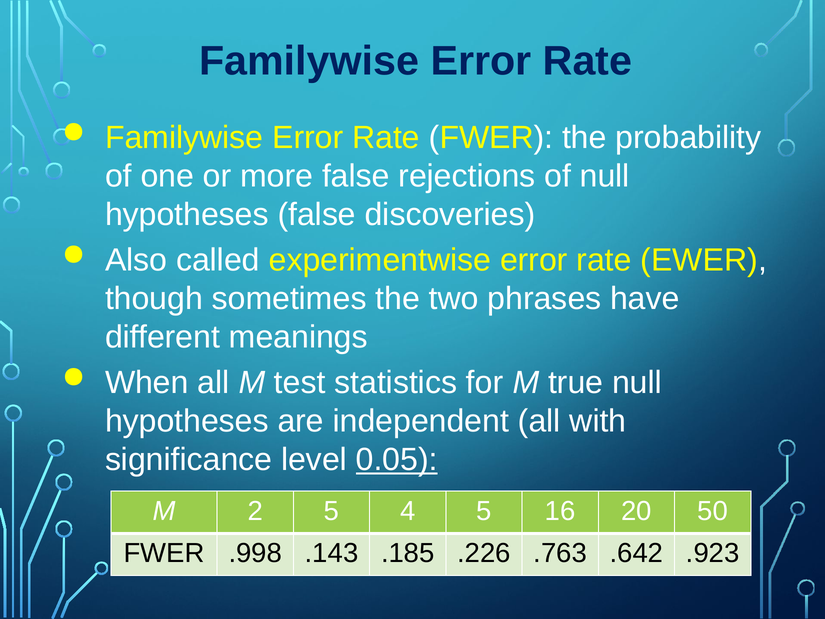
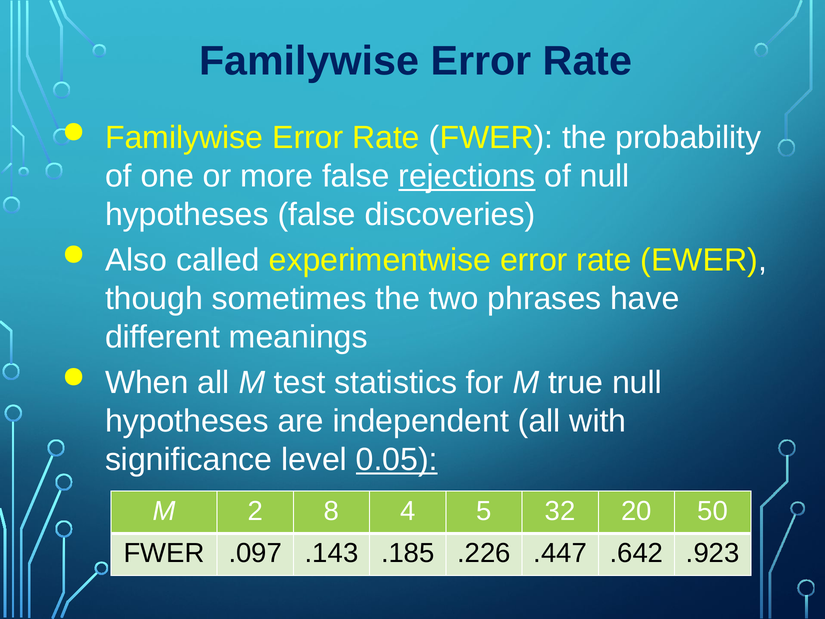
rejections underline: none -> present (467, 176)
2 5: 5 -> 8 (332, 511)
16: 16 -> 32 (560, 511)
.998: .998 -> .097 (255, 553)
.763: .763 -> .447 (560, 553)
